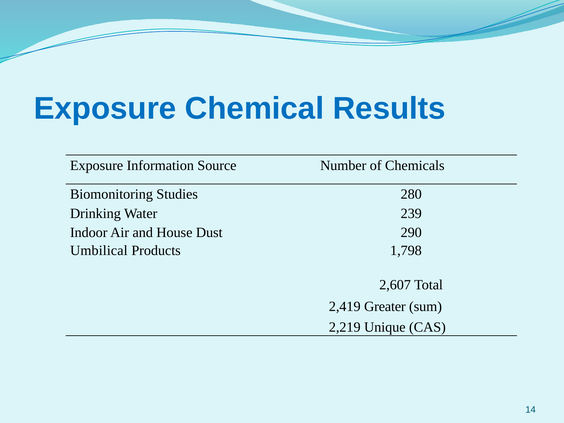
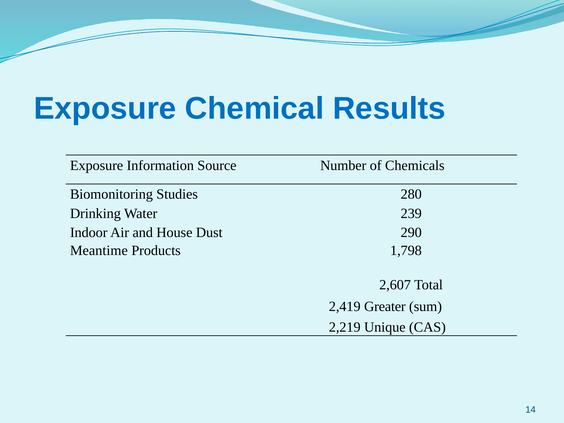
Umbilical: Umbilical -> Meantime (99, 250)
